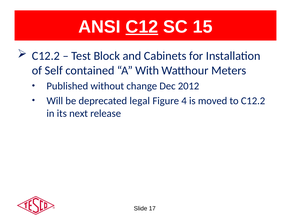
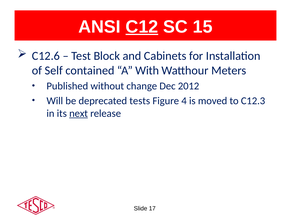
C12.2: C12.2 -> C12.6 (46, 56)
legal: legal -> tests (140, 100)
to C12.2: C12.2 -> C12.3 (253, 100)
next underline: none -> present (79, 113)
